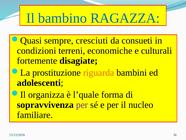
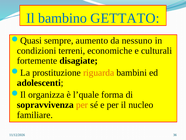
RAGAZZA: RAGAZZA -> GETTATO (125, 18)
cresciuti: cresciuti -> aumento (92, 40)
consueti: consueti -> nessuno (137, 40)
per colour: purple -> orange (82, 104)
